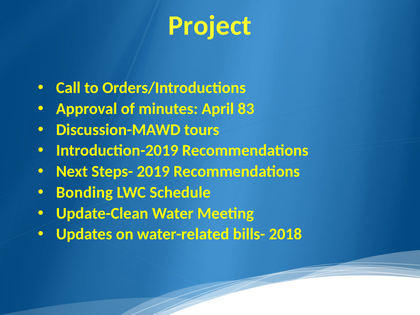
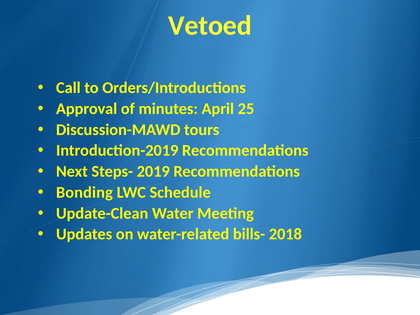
Project: Project -> Vetoed (210, 26)
83: 83 -> 25 (246, 109)
